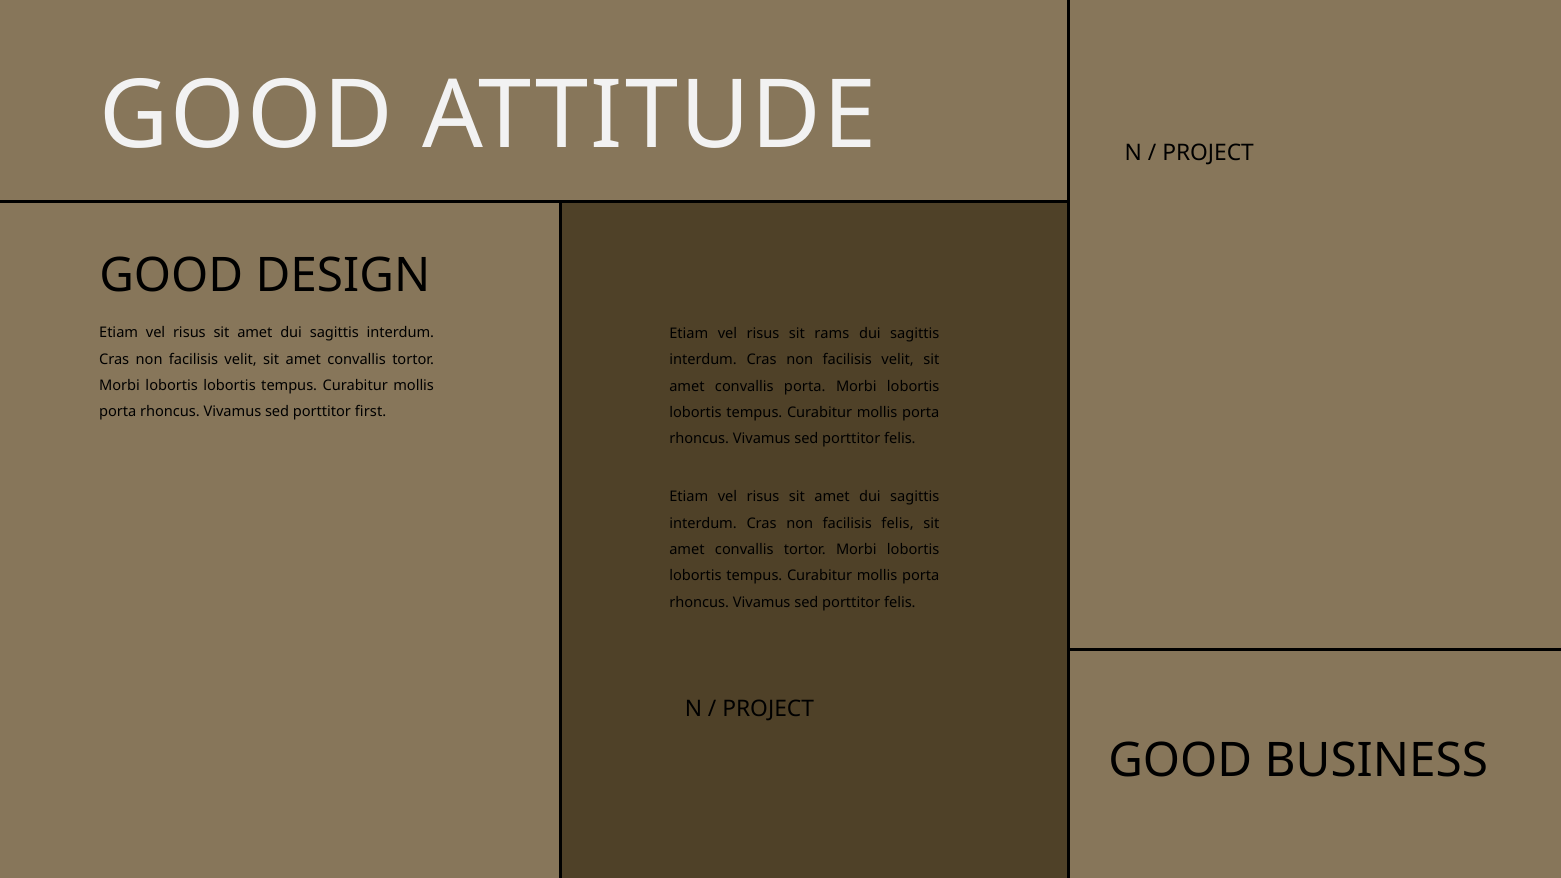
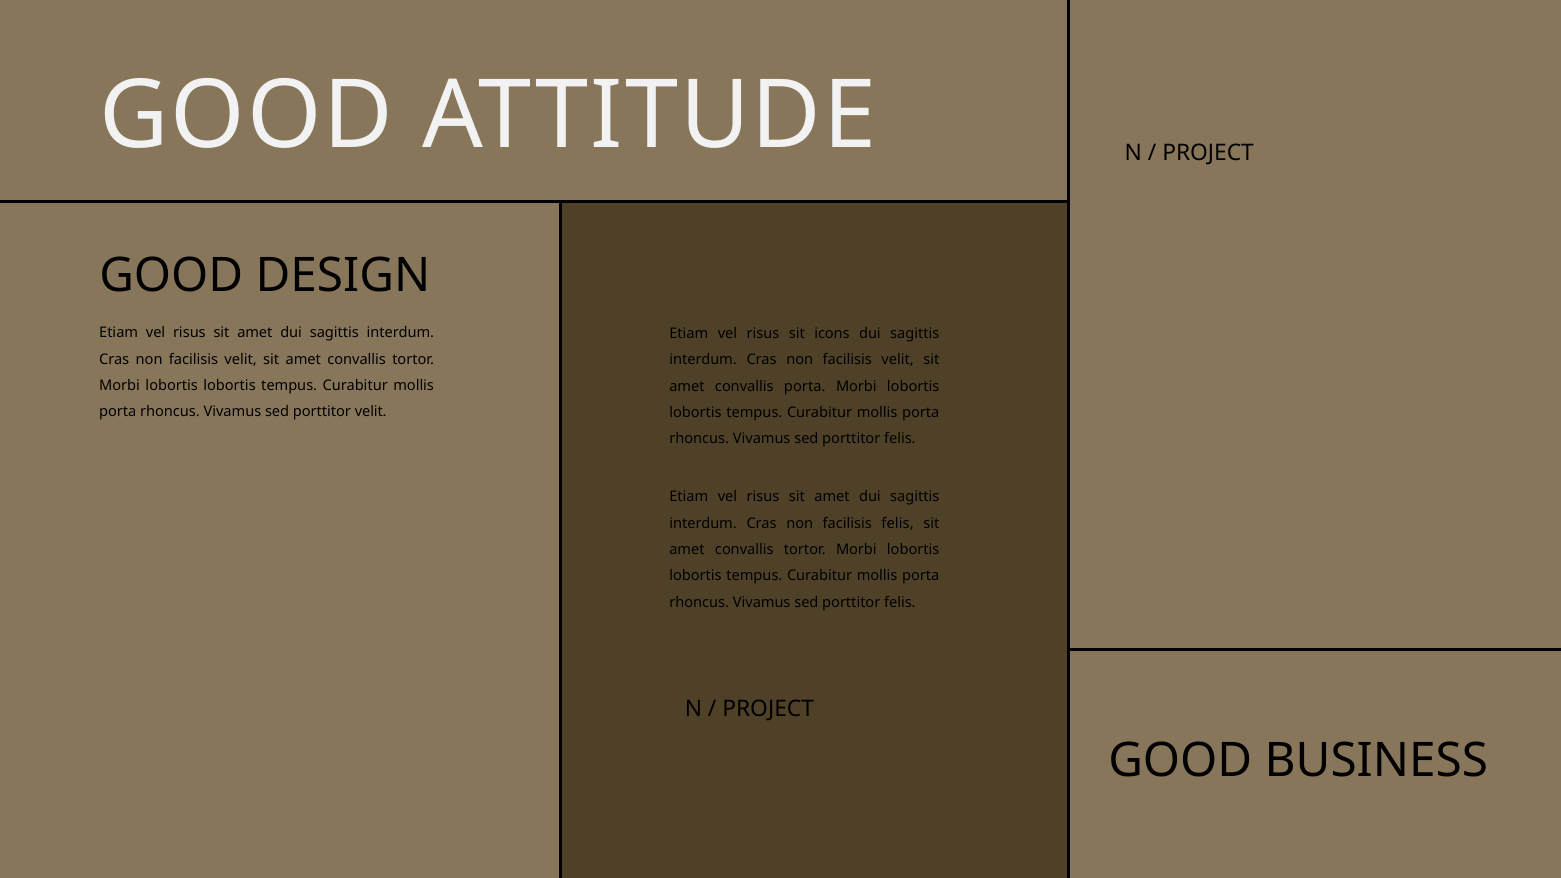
rams: rams -> icons (832, 334)
porttitor first: first -> velit (371, 412)
